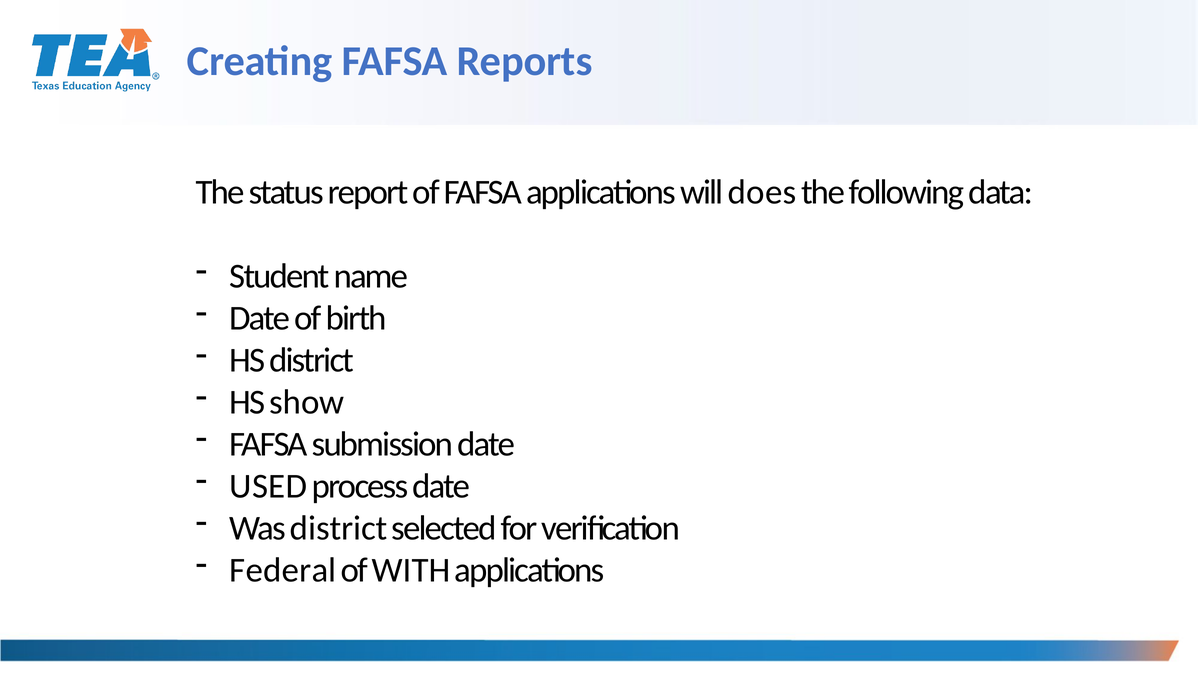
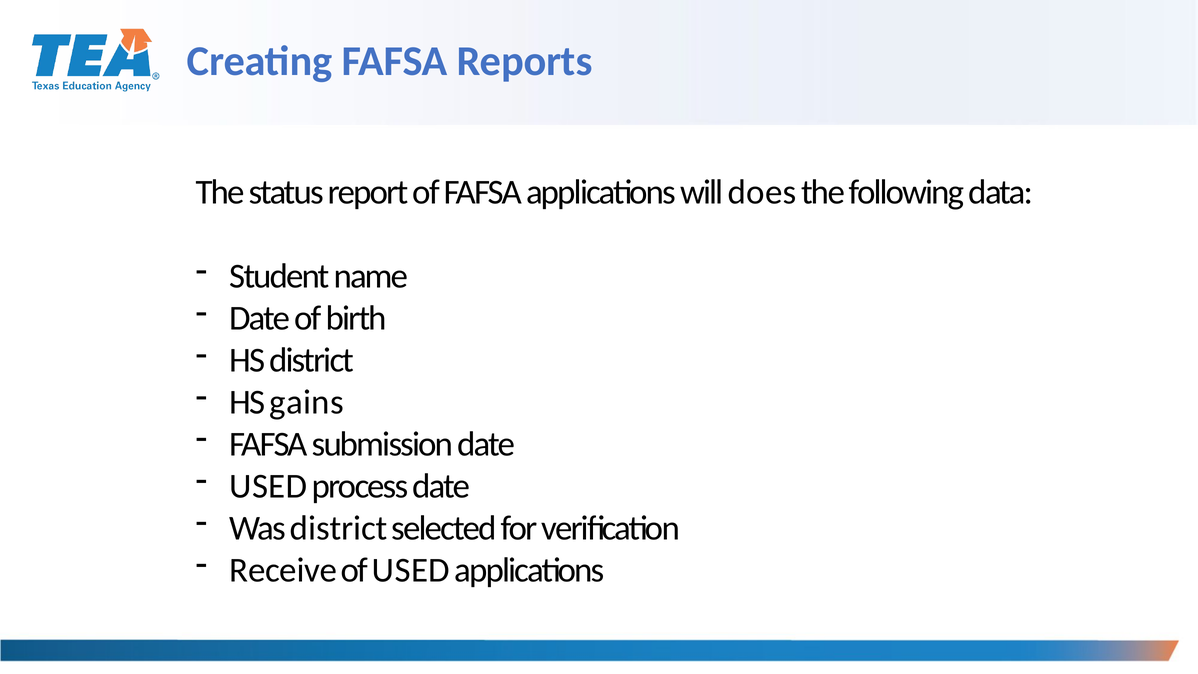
show: show -> gains (307, 402)
Federal: Federal -> Receive (283, 570)
of WITH: WITH -> USED (411, 570)
